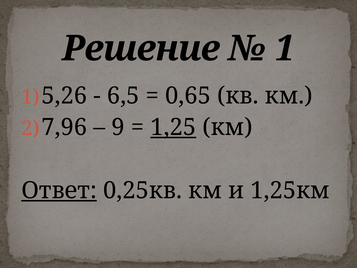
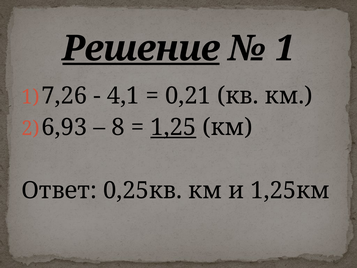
Решение underline: none -> present (141, 49)
5,26: 5,26 -> 7,26 (64, 96)
6,5: 6,5 -> 4,1 (123, 96)
0,65: 0,65 -> 0,21 (188, 96)
7,96: 7,96 -> 6,93 (64, 127)
9: 9 -> 8 (118, 127)
Ответ underline: present -> none (59, 190)
